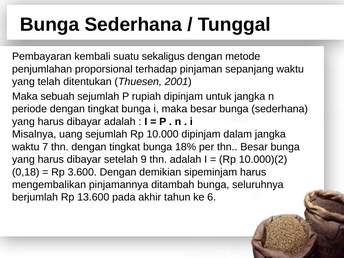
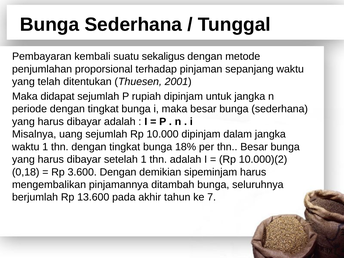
sebuah: sebuah -> didapat (58, 96)
waktu 7: 7 -> 1 (45, 147)
setelah 9: 9 -> 1 (144, 159)
6: 6 -> 7 (212, 197)
